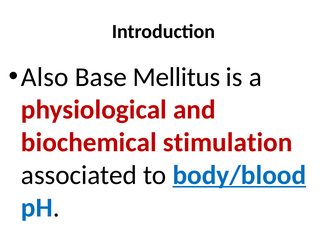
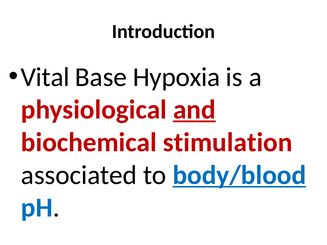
Also: Also -> Vital (45, 77)
Mellitus: Mellitus -> Hypoxia (176, 77)
and underline: none -> present (194, 110)
